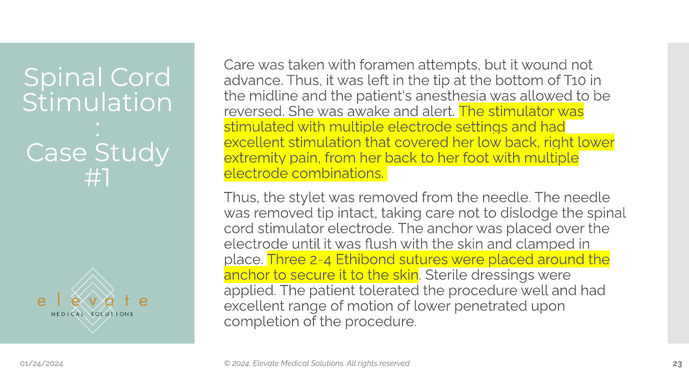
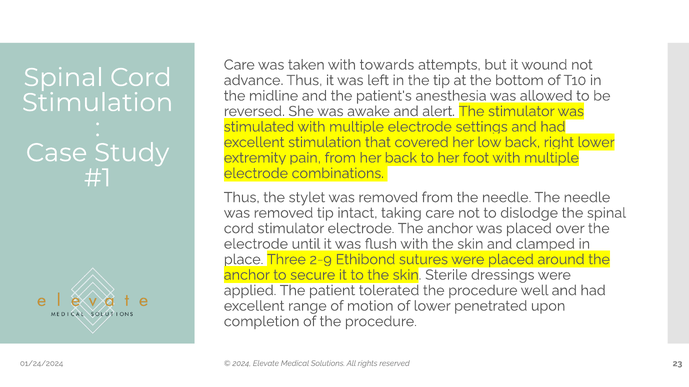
foramen: foramen -> towards (387, 65)
2-4: 2-4 -> 2-9 (321, 260)
